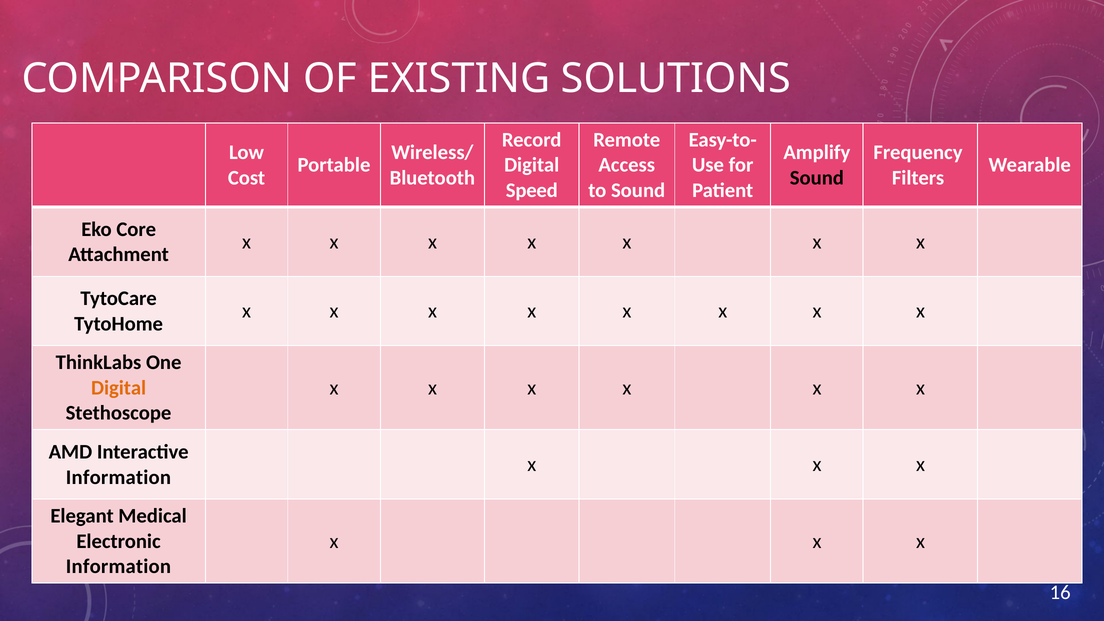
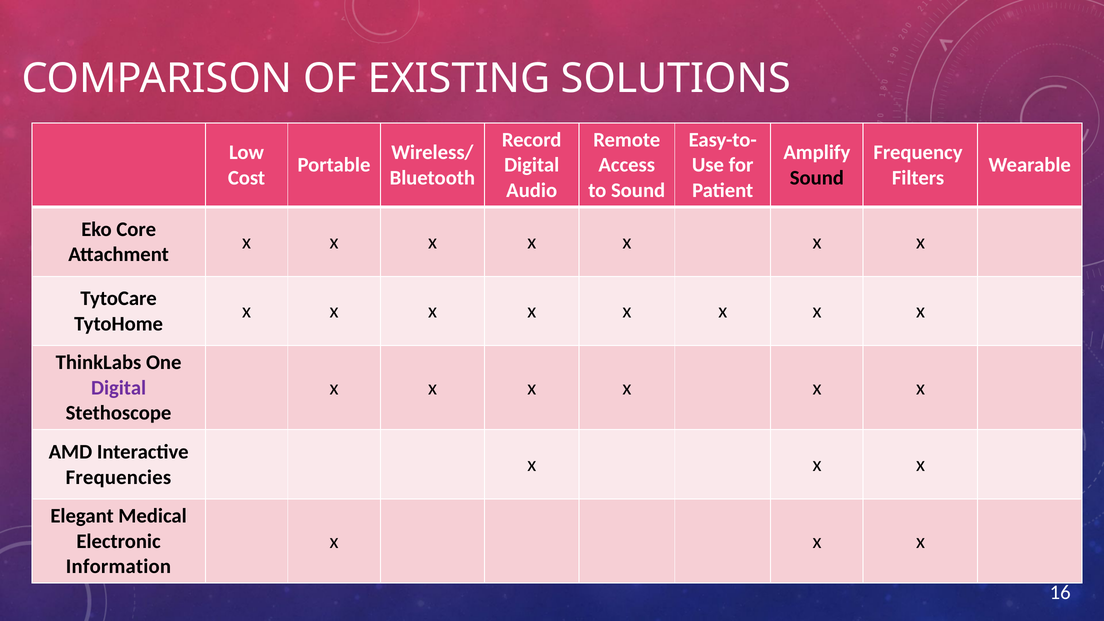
Speed: Speed -> Audio (532, 190)
Digital colour: orange -> purple (119, 388)
Information: Information -> Frequencies (118, 477)
